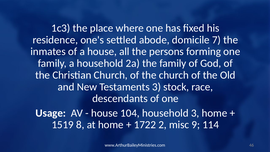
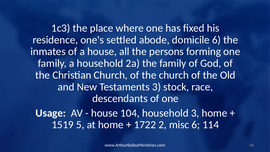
domicile 7: 7 -> 6 (216, 40)
8: 8 -> 5 (80, 125)
misc 9: 9 -> 6 (196, 125)
